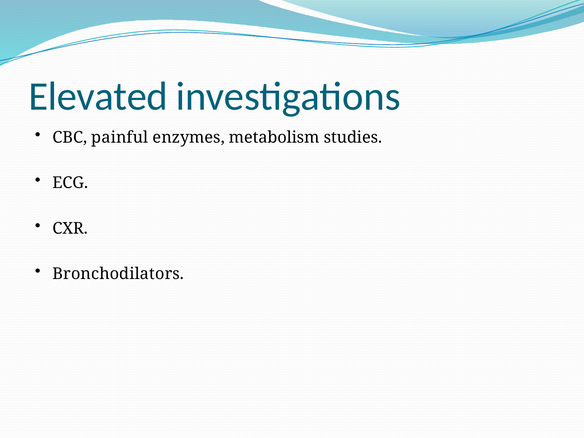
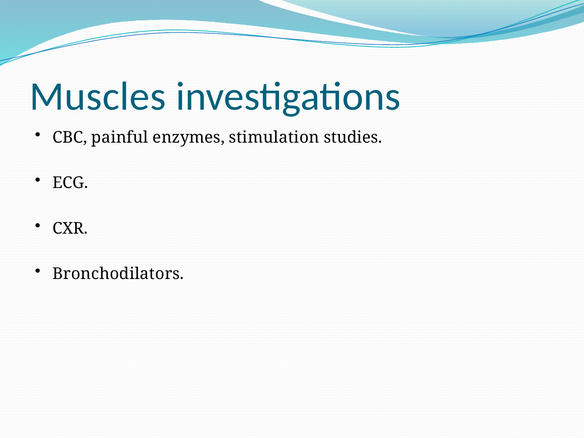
Elevated: Elevated -> Muscles (98, 96)
metabolism: metabolism -> stimulation (274, 137)
